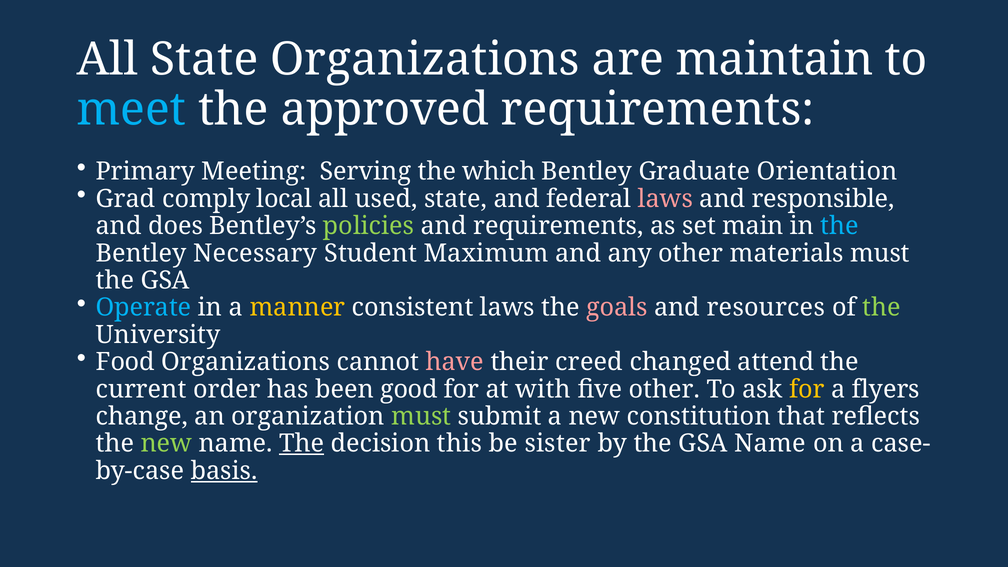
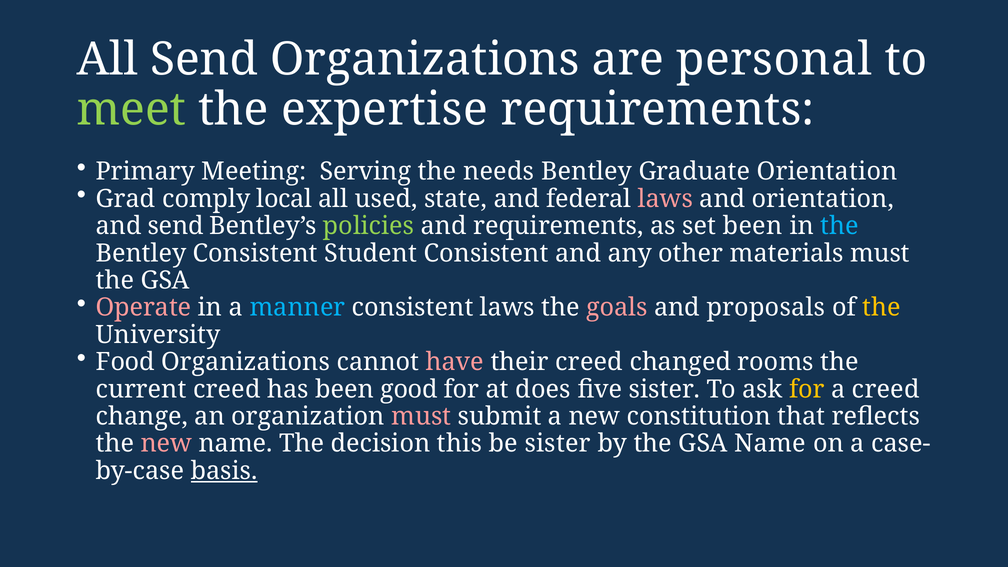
All State: State -> Send (204, 60)
maintain: maintain -> personal (774, 60)
meet colour: light blue -> light green (132, 110)
approved: approved -> expertise (384, 110)
which: which -> needs (499, 172)
and responsible: responsible -> orientation (823, 199)
and does: does -> send (176, 226)
set main: main -> been (753, 226)
Bentley Necessary: Necessary -> Consistent (255, 253)
Student Maximum: Maximum -> Consistent (486, 253)
Operate colour: light blue -> pink (144, 308)
manner colour: yellow -> light blue (297, 308)
resources: resources -> proposals (766, 308)
the colour: light green -> yellow (882, 308)
attend: attend -> rooms (776, 362)
current order: order -> creed (227, 389)
with: with -> does (543, 389)
five other: other -> sister (665, 389)
a flyers: flyers -> creed (886, 389)
must colour: light green -> pink (421, 416)
new colour: light green -> pink (166, 444)
The underline: present -> none (302, 444)
